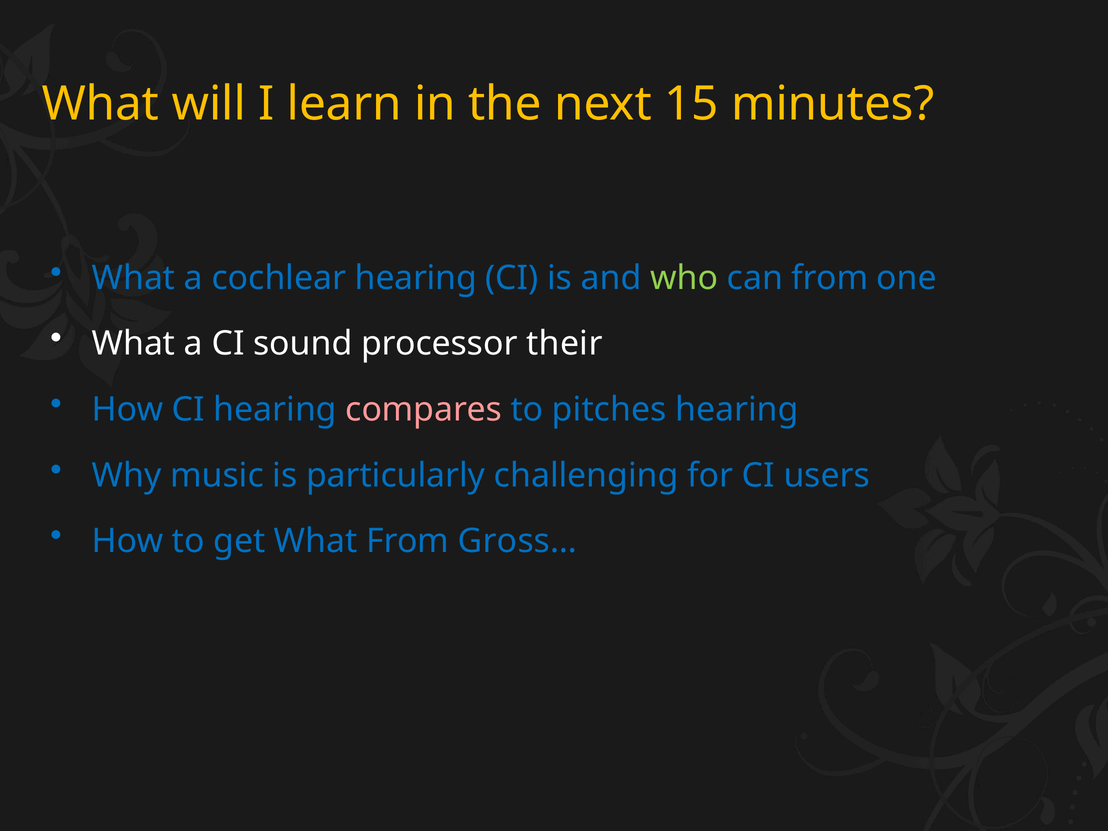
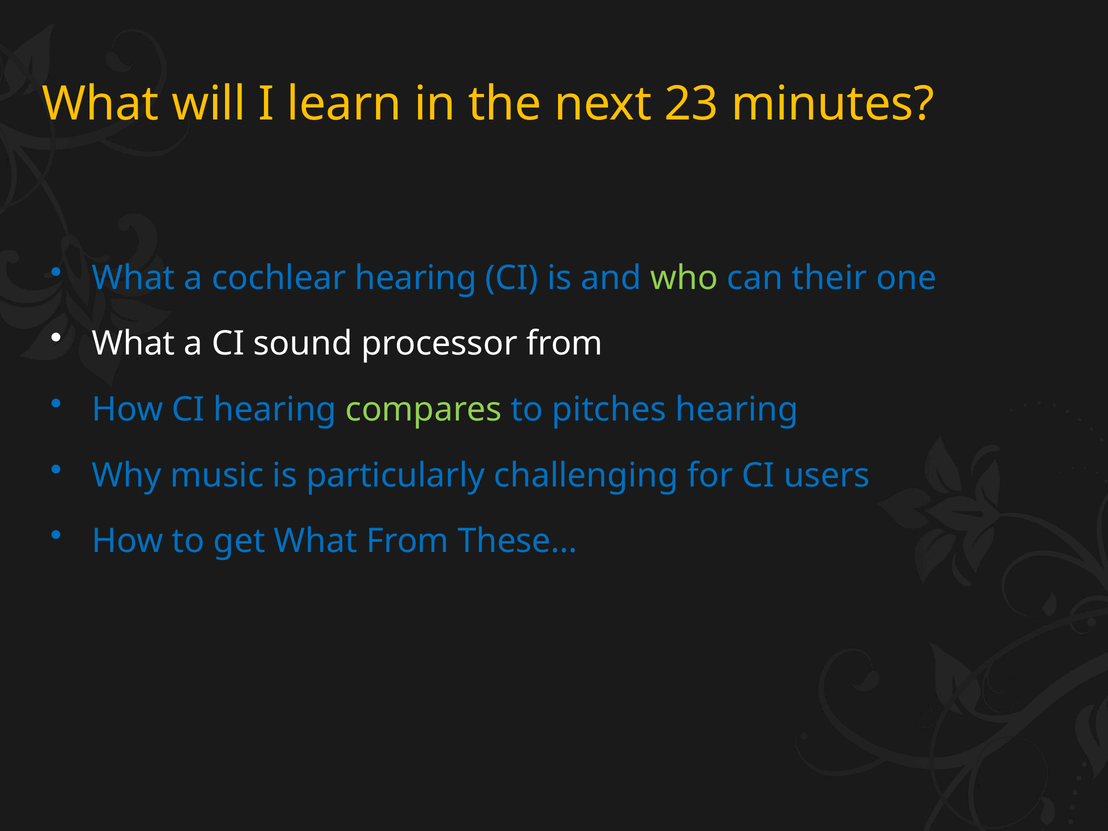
15: 15 -> 23 (692, 104)
can from: from -> their (830, 278)
processor their: their -> from (565, 344)
compares colour: pink -> light green (424, 410)
Gross…: Gross… -> These… (518, 541)
